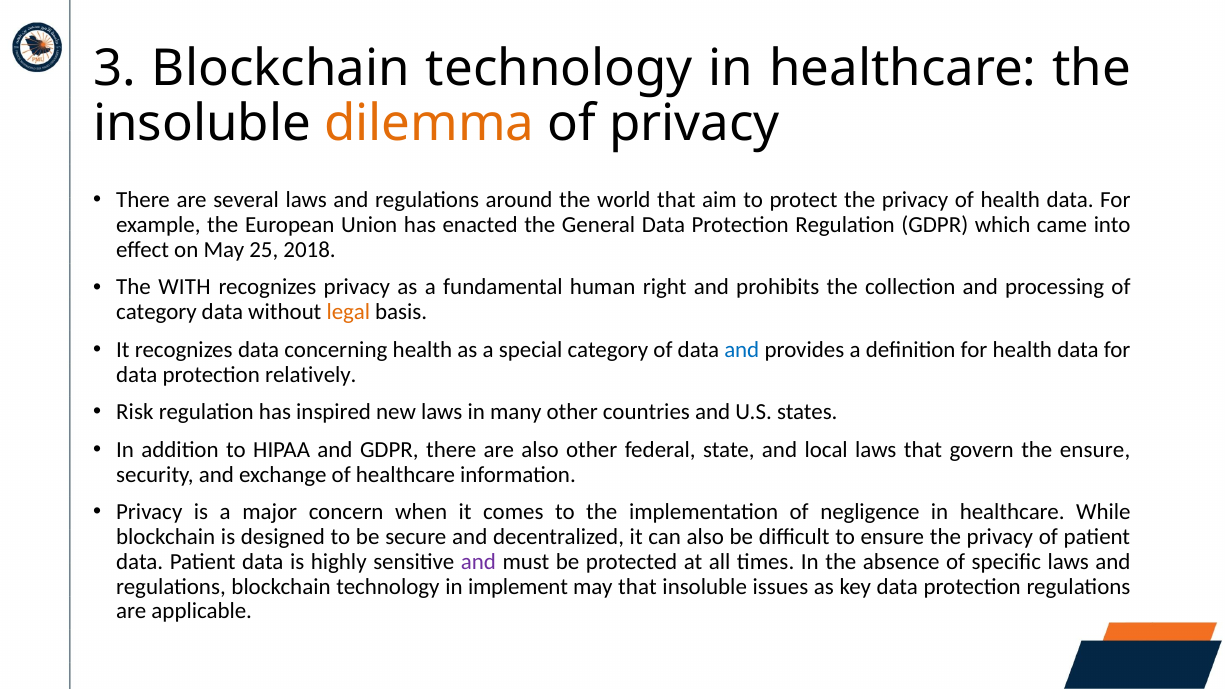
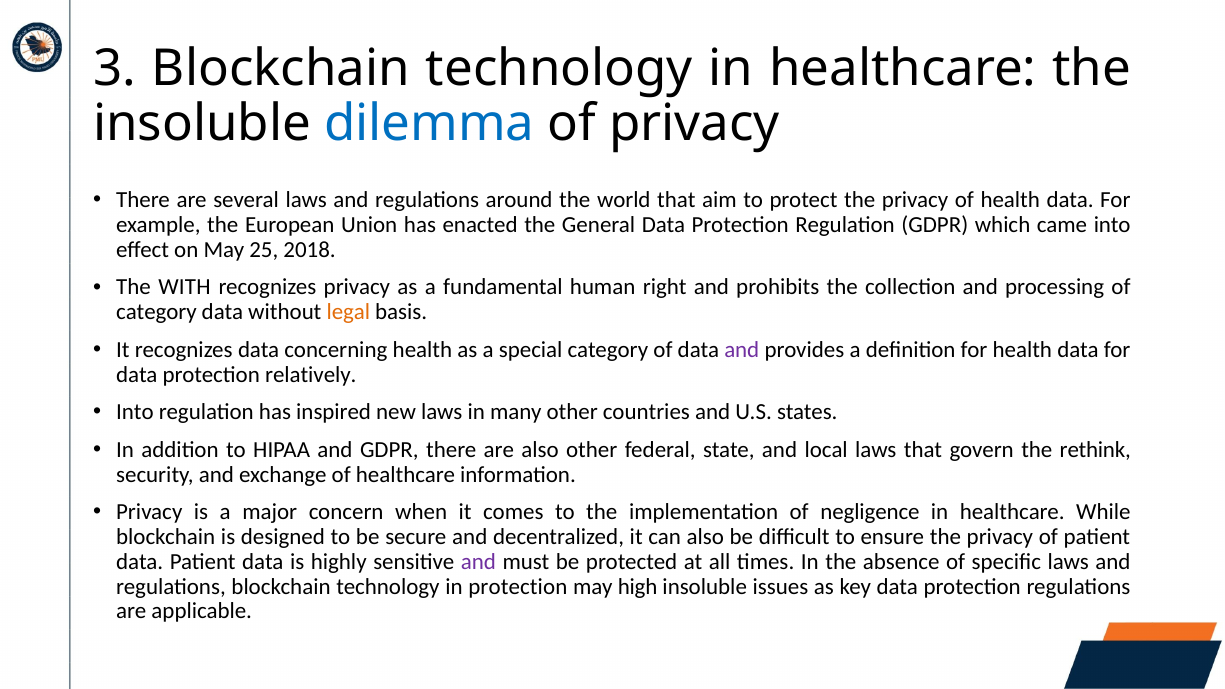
dilemma colour: orange -> blue (429, 124)
and colour: blue -> purple (742, 350)
Risk: Risk -> Into (135, 412)
the ensure: ensure -> rethink (1095, 450)
in implement: implement -> protection (518, 587)
may that: that -> high (638, 587)
